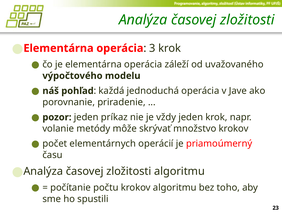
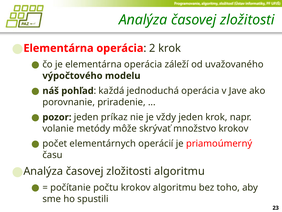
3: 3 -> 2 (152, 48)
